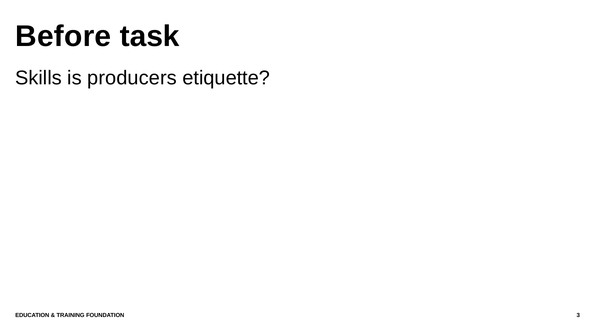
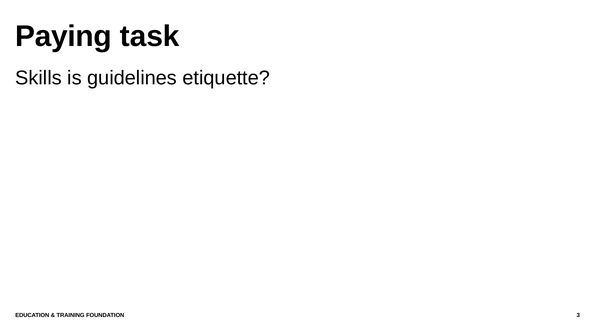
Before: Before -> Paying (64, 36)
producers: producers -> guidelines (132, 78)
